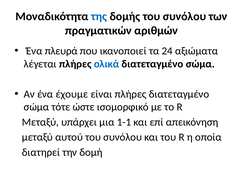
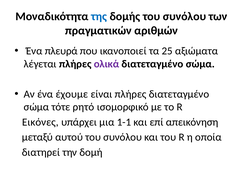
24: 24 -> 25 (167, 51)
ολικά colour: blue -> purple (107, 64)
ώστε: ώστε -> ρητό (84, 107)
Μεταξύ: Μεταξύ -> Εικόνες (40, 122)
